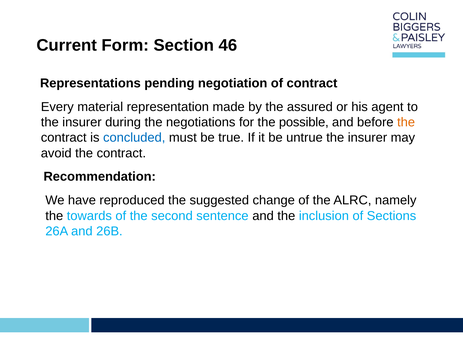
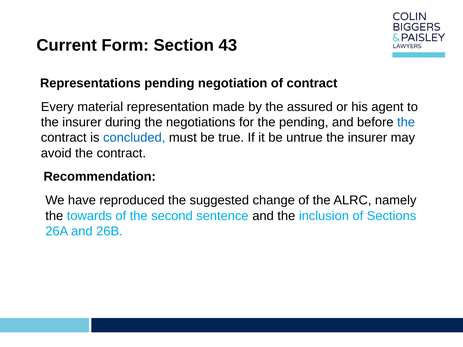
46: 46 -> 43 (228, 45)
the possible: possible -> pending (304, 122)
the colour: orange -> blue (406, 122)
